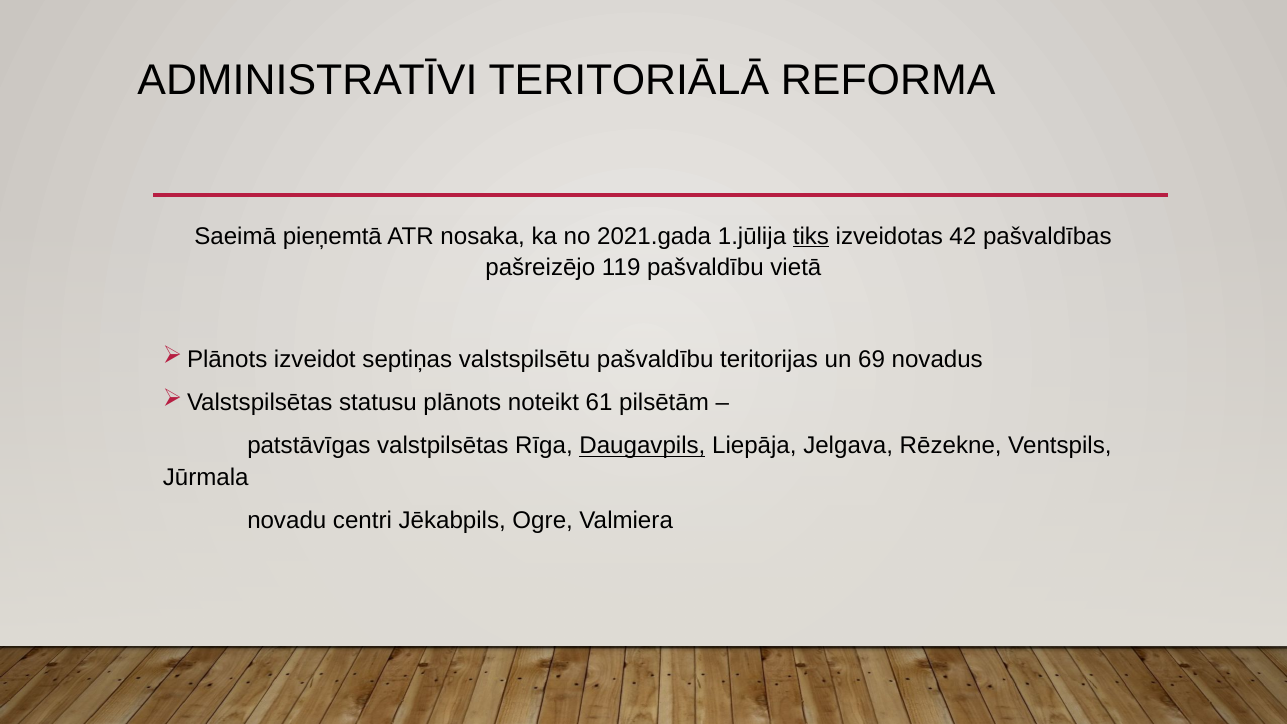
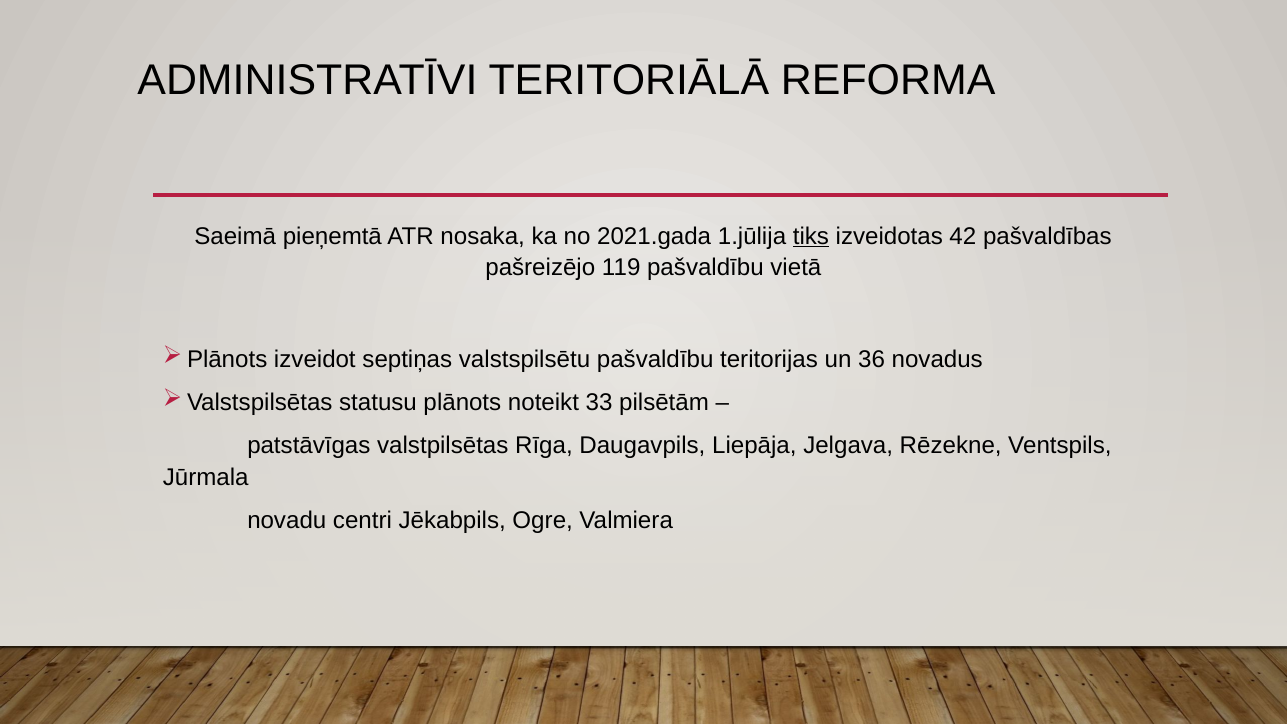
69: 69 -> 36 (872, 359)
61: 61 -> 33 (599, 403)
Daugavpils underline: present -> none (642, 446)
